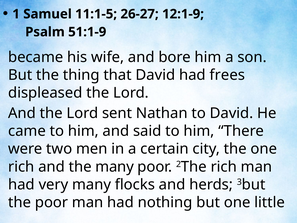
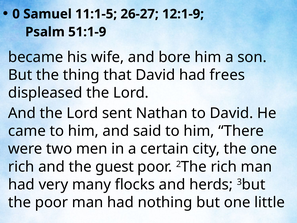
1: 1 -> 0 (16, 14)
the many: many -> guest (115, 167)
